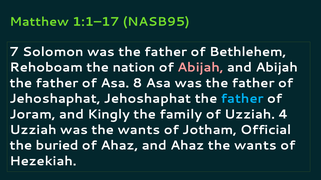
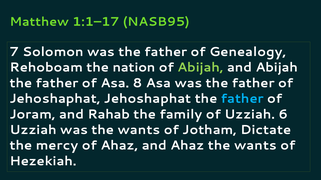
Bethlehem: Bethlehem -> Genealogy (248, 52)
Abijah colour: pink -> light green (200, 68)
Kingly: Kingly -> Rahab (109, 115)
4: 4 -> 6 (283, 115)
Official: Official -> Dictate (266, 130)
buried: buried -> mercy (57, 146)
